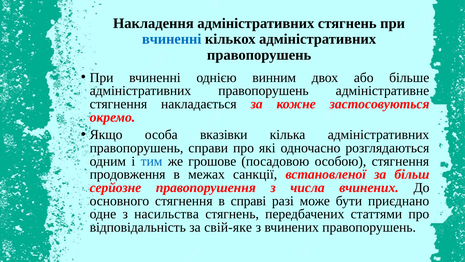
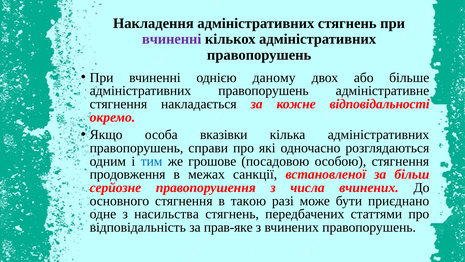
вчиненні colour: blue -> purple (172, 39)
винним: винним -> даному (274, 77)
застосовуються: застосовуються -> відповідальності (380, 104)
справі: справі -> такою (248, 201)
свій-яке: свій-яке -> прав-яке (228, 227)
